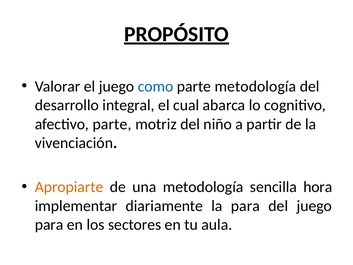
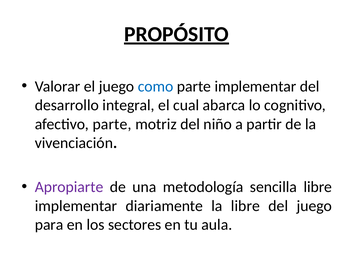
parte metodología: metodología -> implementar (255, 86)
Apropiarte colour: orange -> purple (69, 187)
sencilla hora: hora -> libre (318, 187)
la para: para -> libre (245, 206)
